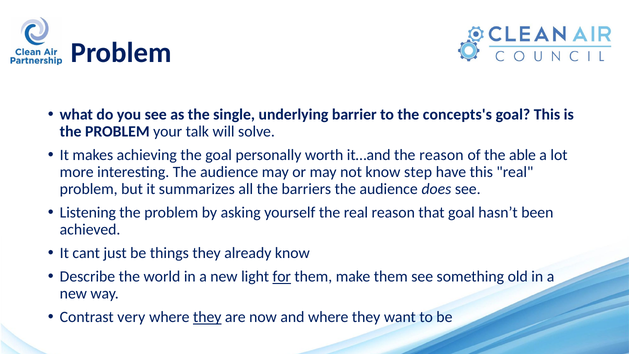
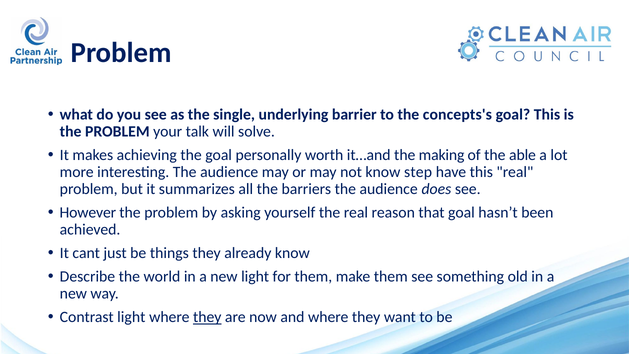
the reason: reason -> making (442, 155)
Listening: Listening -> However (88, 213)
for underline: present -> none (282, 277)
Contrast very: very -> light (131, 317)
